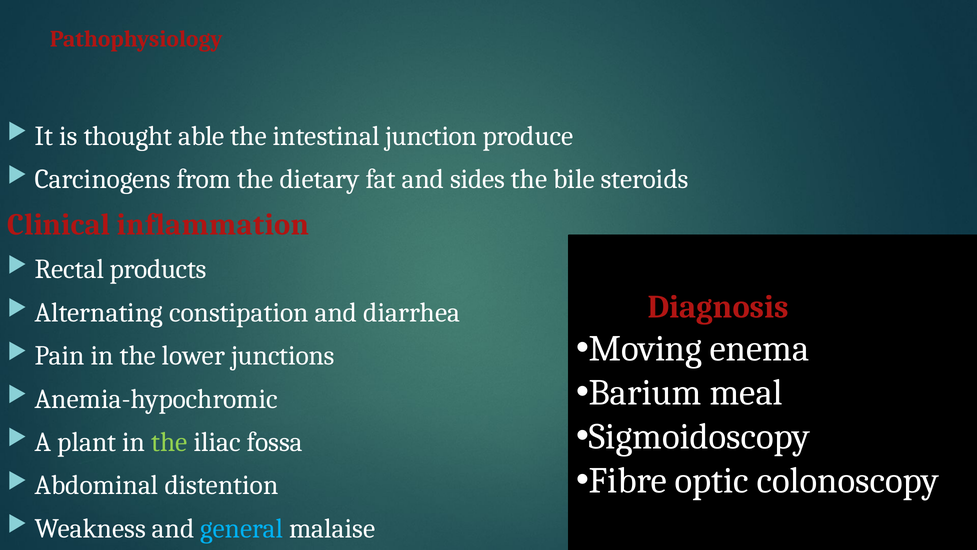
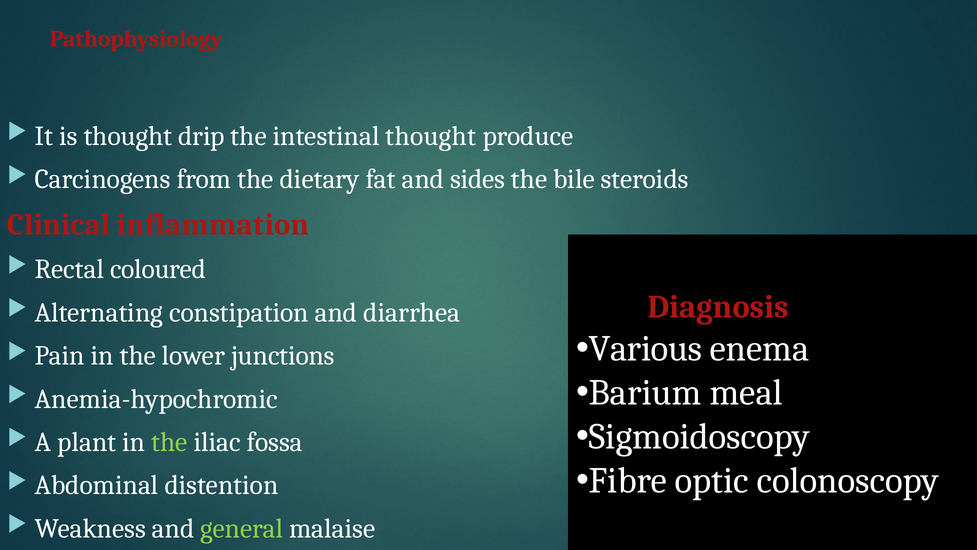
able: able -> drip (202, 136)
intestinal junction: junction -> thought (431, 136)
products: products -> coloured (158, 269)
Moving: Moving -> Various (645, 349)
general colour: light blue -> light green (242, 528)
